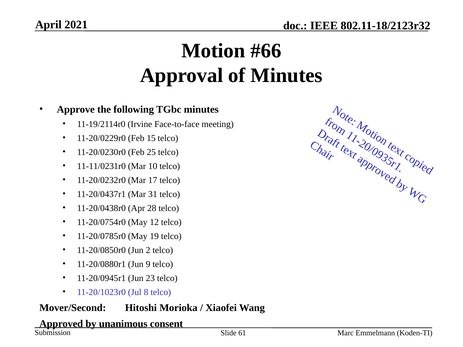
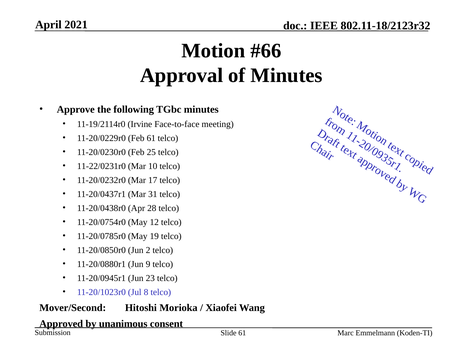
Feb 15: 15 -> 61 (151, 138)
11-11/0231r0: 11-11/0231r0 -> 11-22/0231r0 (101, 166)
